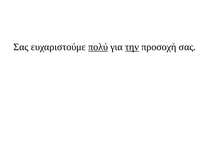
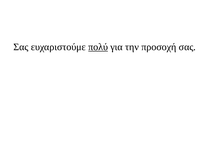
την underline: present -> none (132, 47)
